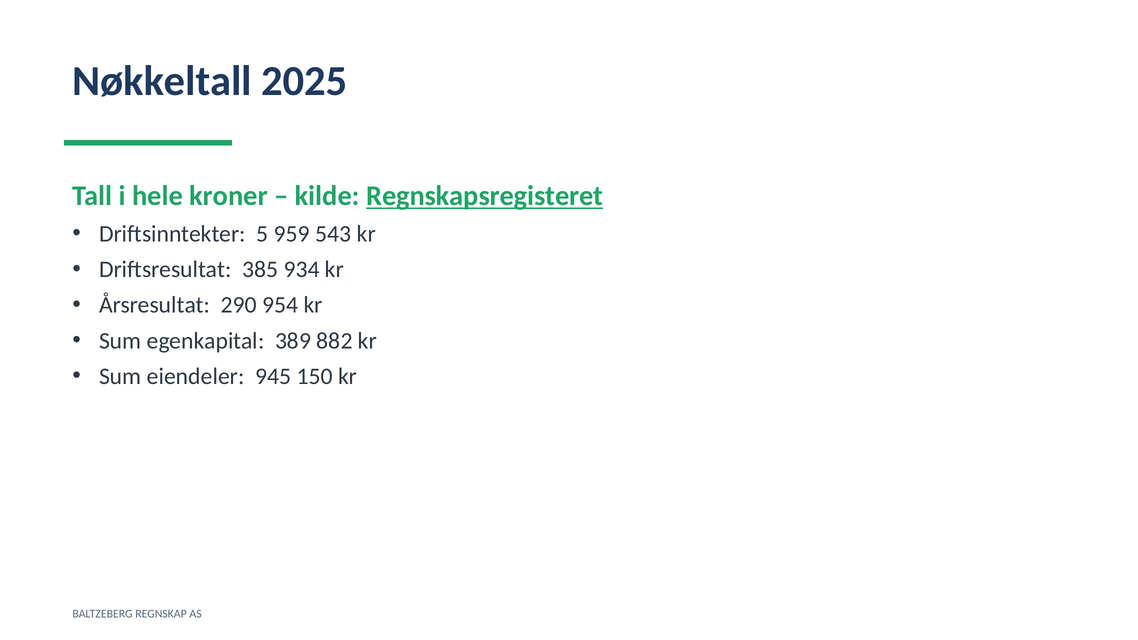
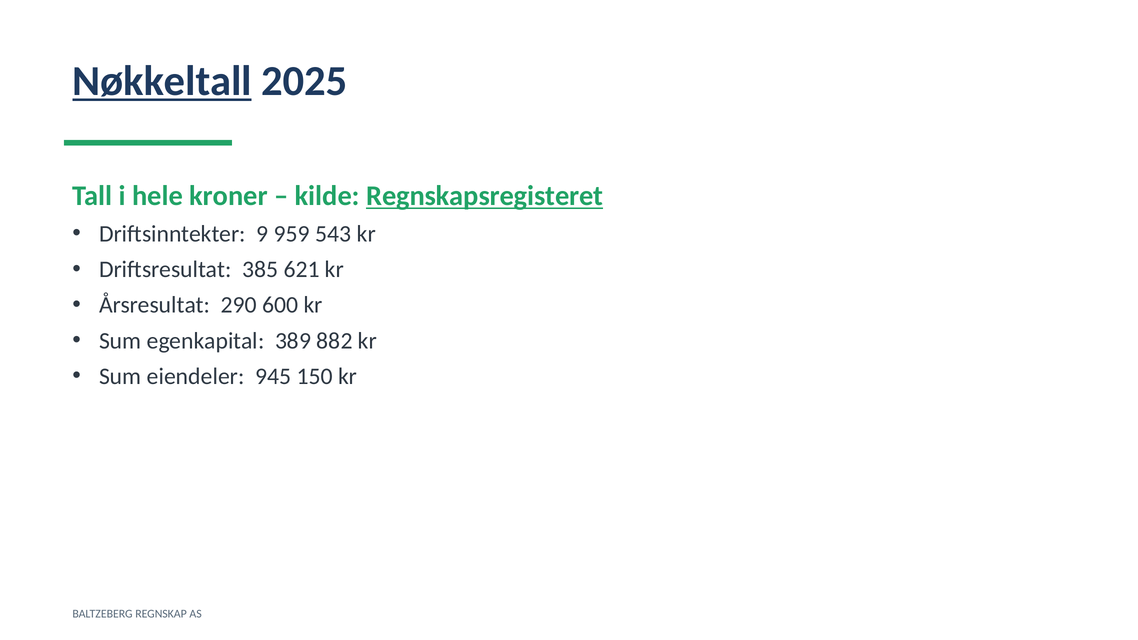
Nøkkeltall underline: none -> present (162, 81)
5: 5 -> 9 (262, 234)
934: 934 -> 621 (302, 270)
954: 954 -> 600 (280, 305)
